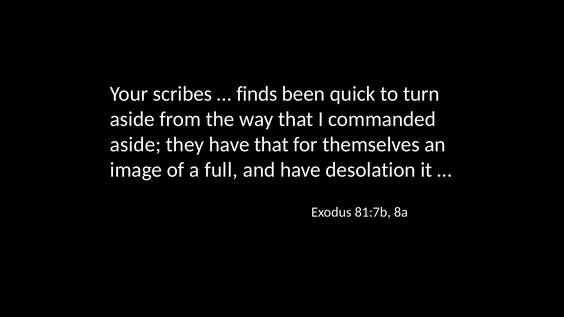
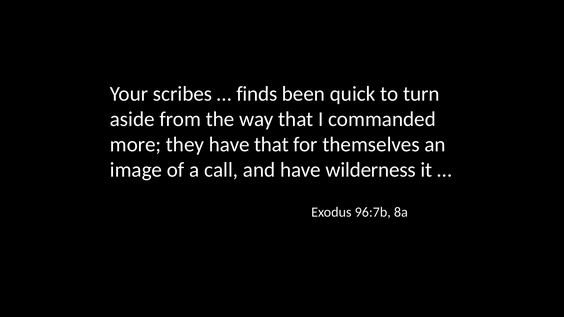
aside: aside -> more (136, 145)
full: full -> call (221, 170)
desolation: desolation -> wilderness (371, 170)
81:7b: 81:7b -> 96:7b (373, 212)
